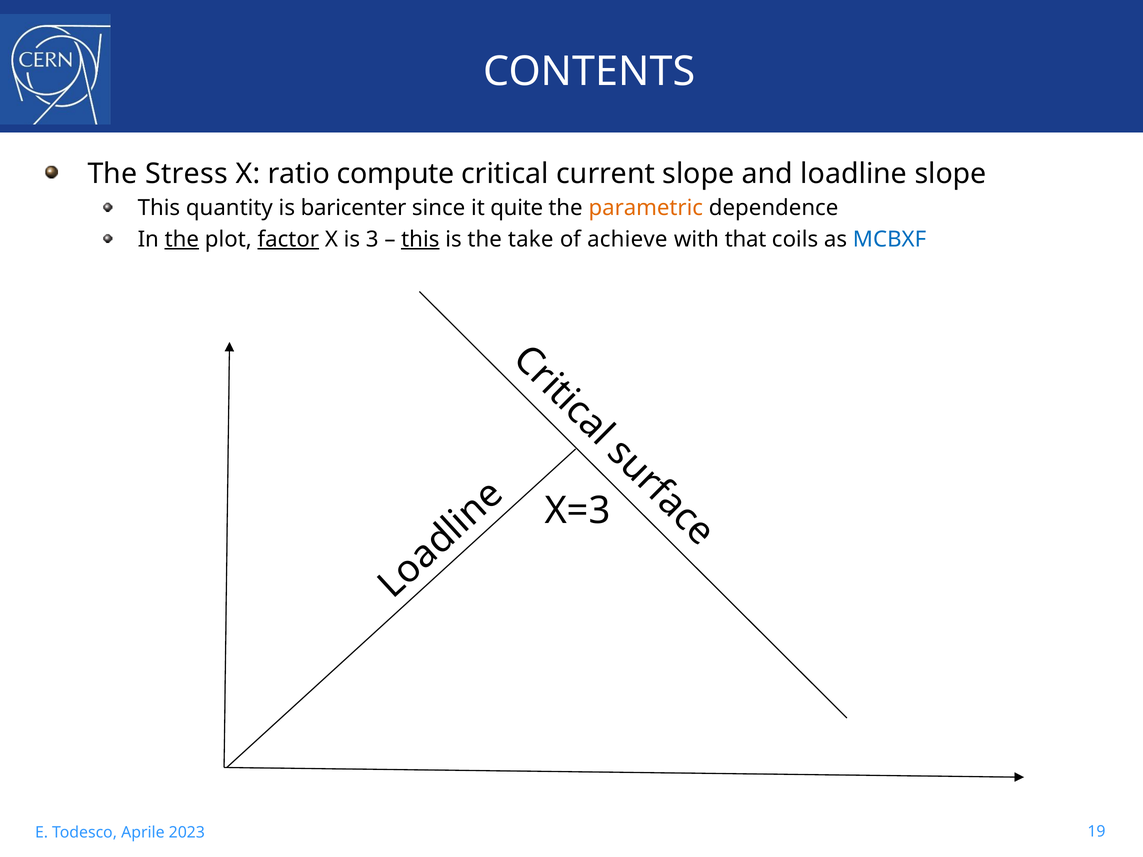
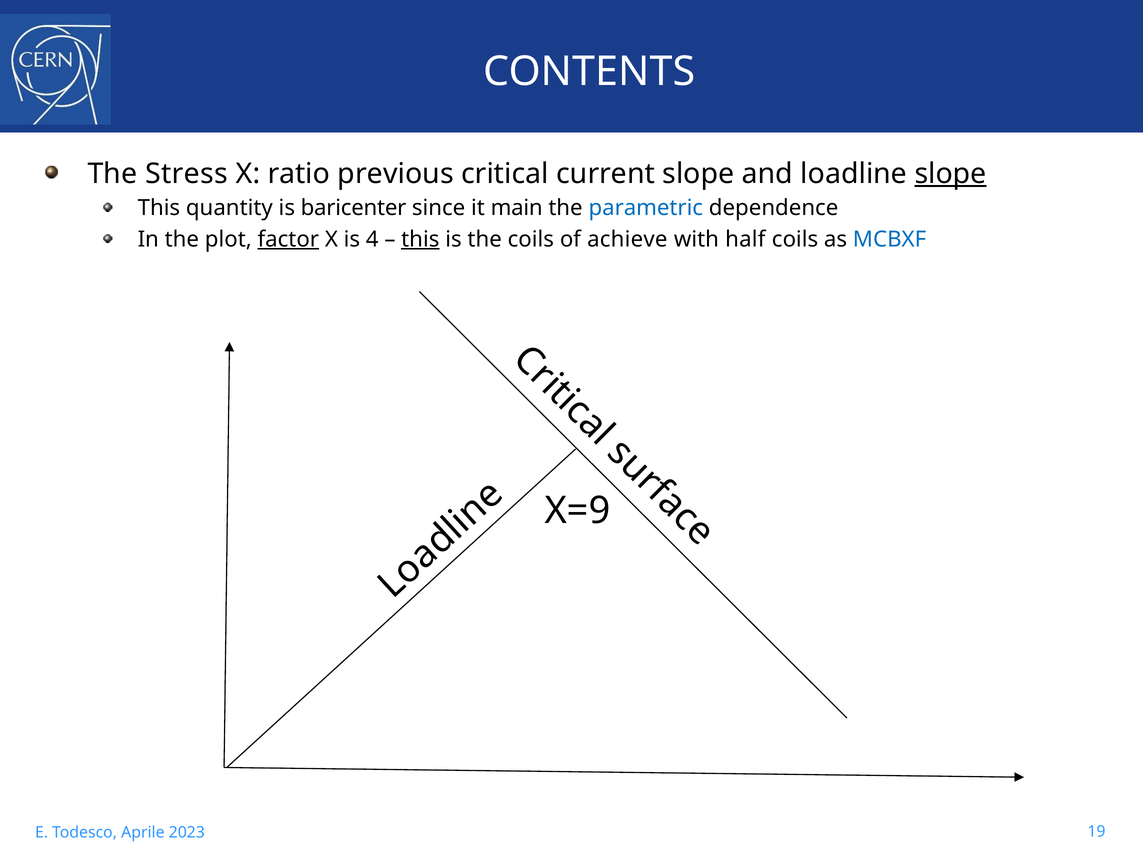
compute: compute -> previous (396, 174)
slope underline: none -> present (951, 174)
quite: quite -> main (517, 208)
parametric colour: orange -> blue (646, 208)
the underline: present -> none (182, 239)
3: 3 -> 4 (372, 239)
the take: take -> coils (531, 239)
that: that -> half (745, 239)
X=3: X=3 -> X=9 (578, 511)
